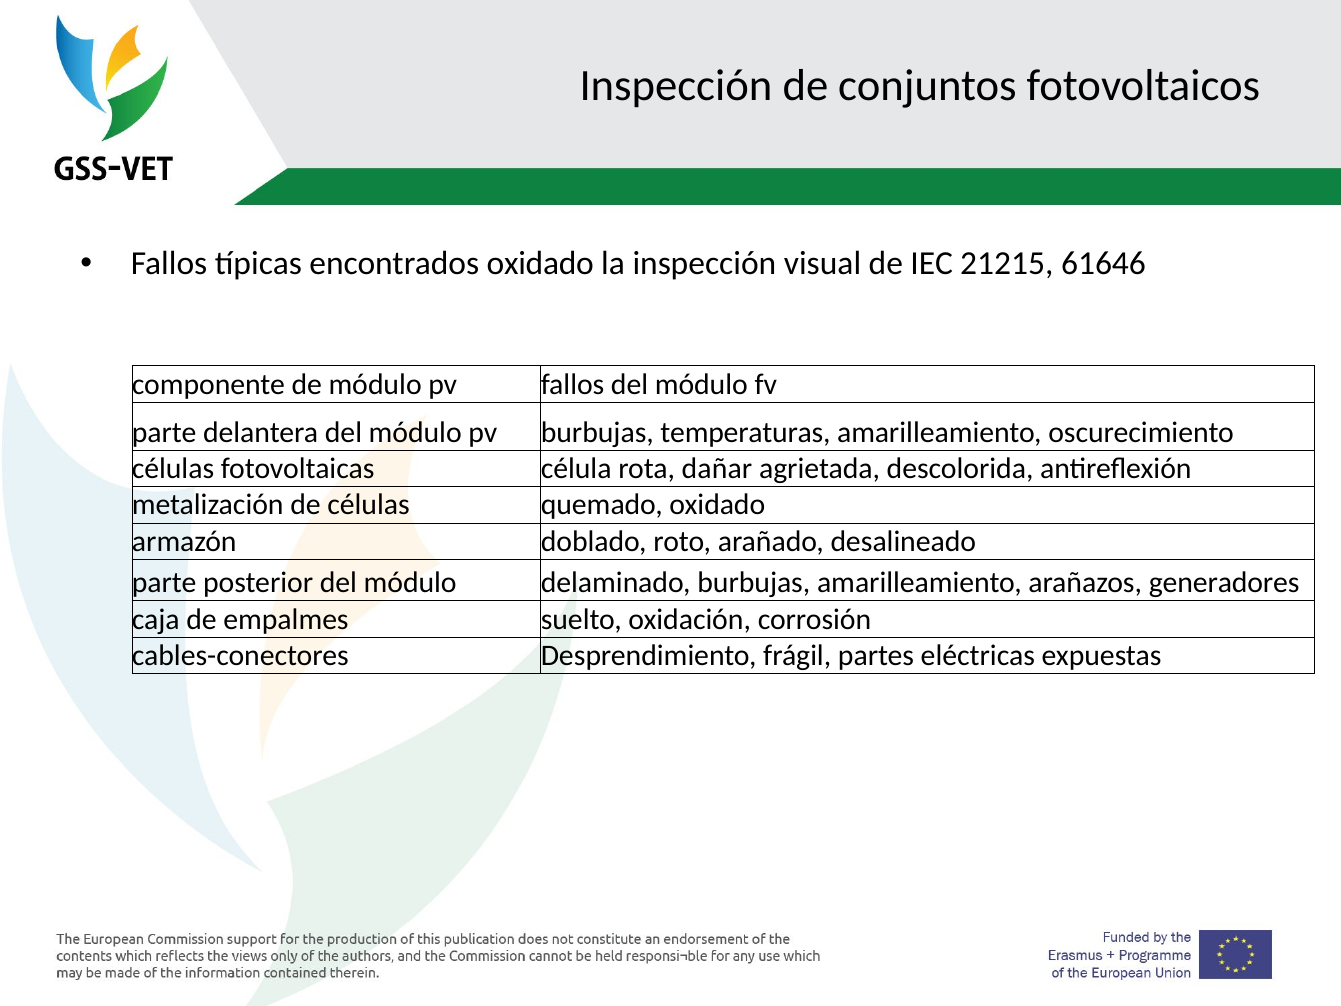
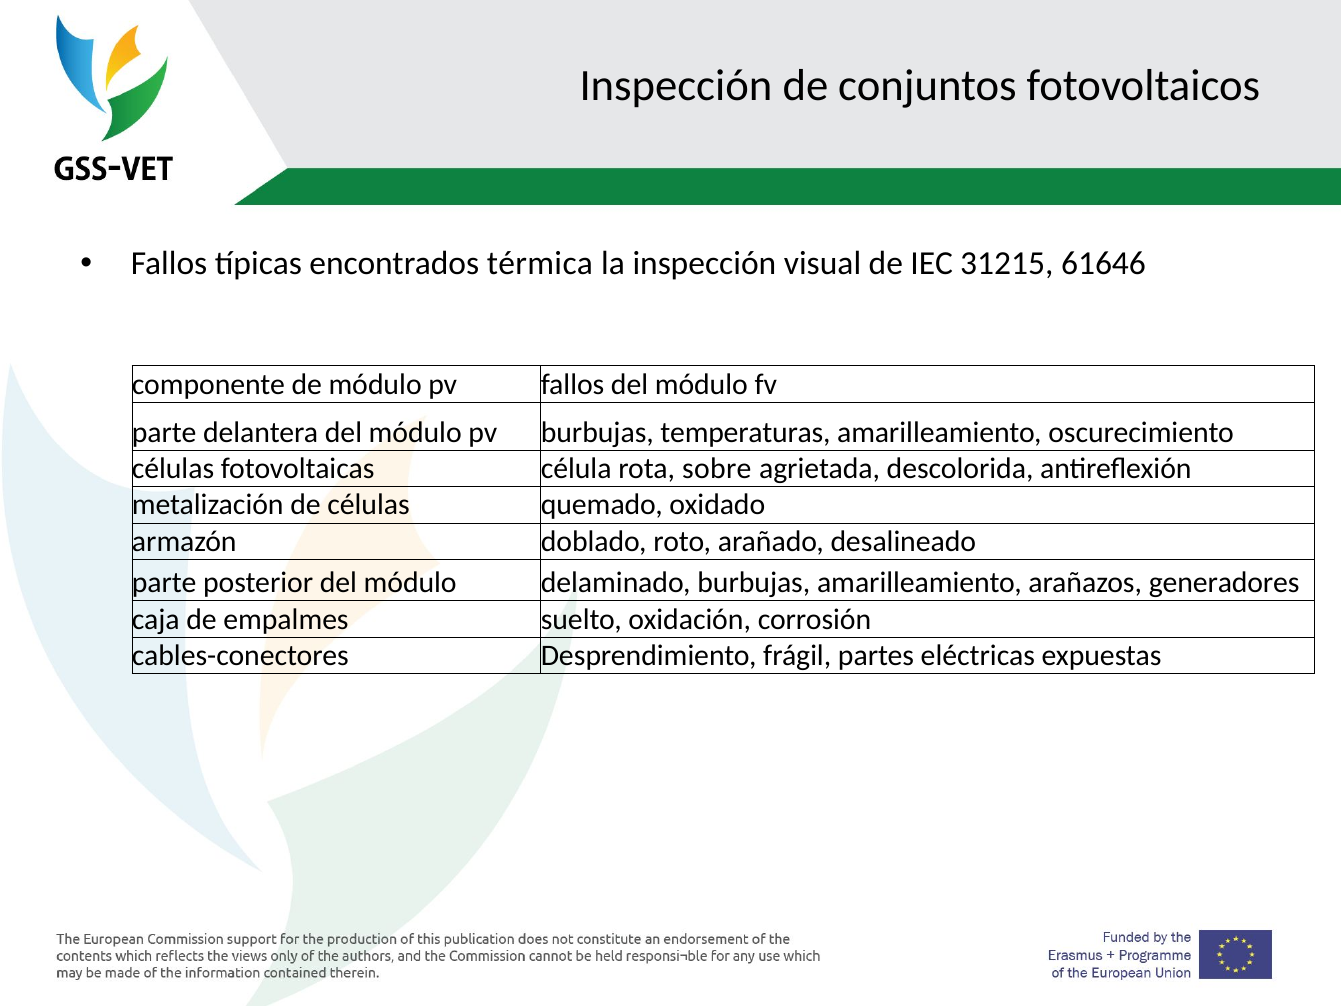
encontrados oxidado: oxidado -> térmica (540, 264)
21215: 21215 -> 31215 (1007, 264)
dañar: dañar -> sobre (717, 469)
